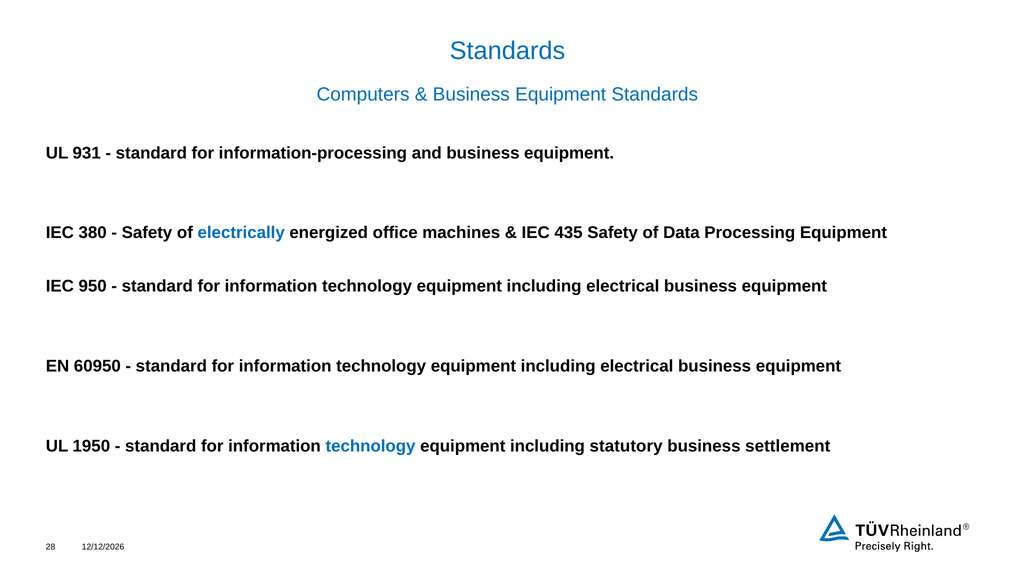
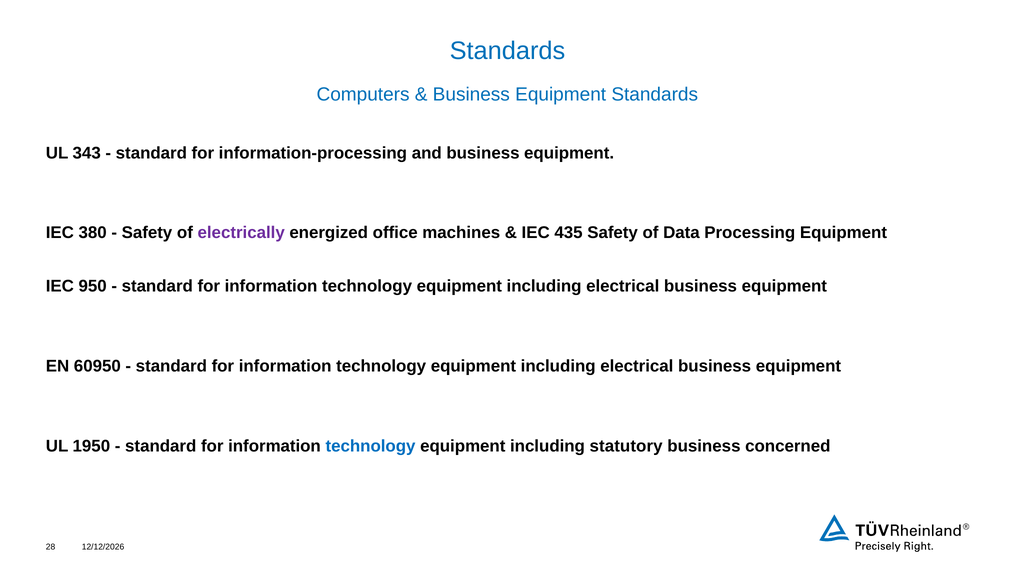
931: 931 -> 343 (87, 153)
electrically colour: blue -> purple (241, 233)
settlement: settlement -> concerned (788, 446)
